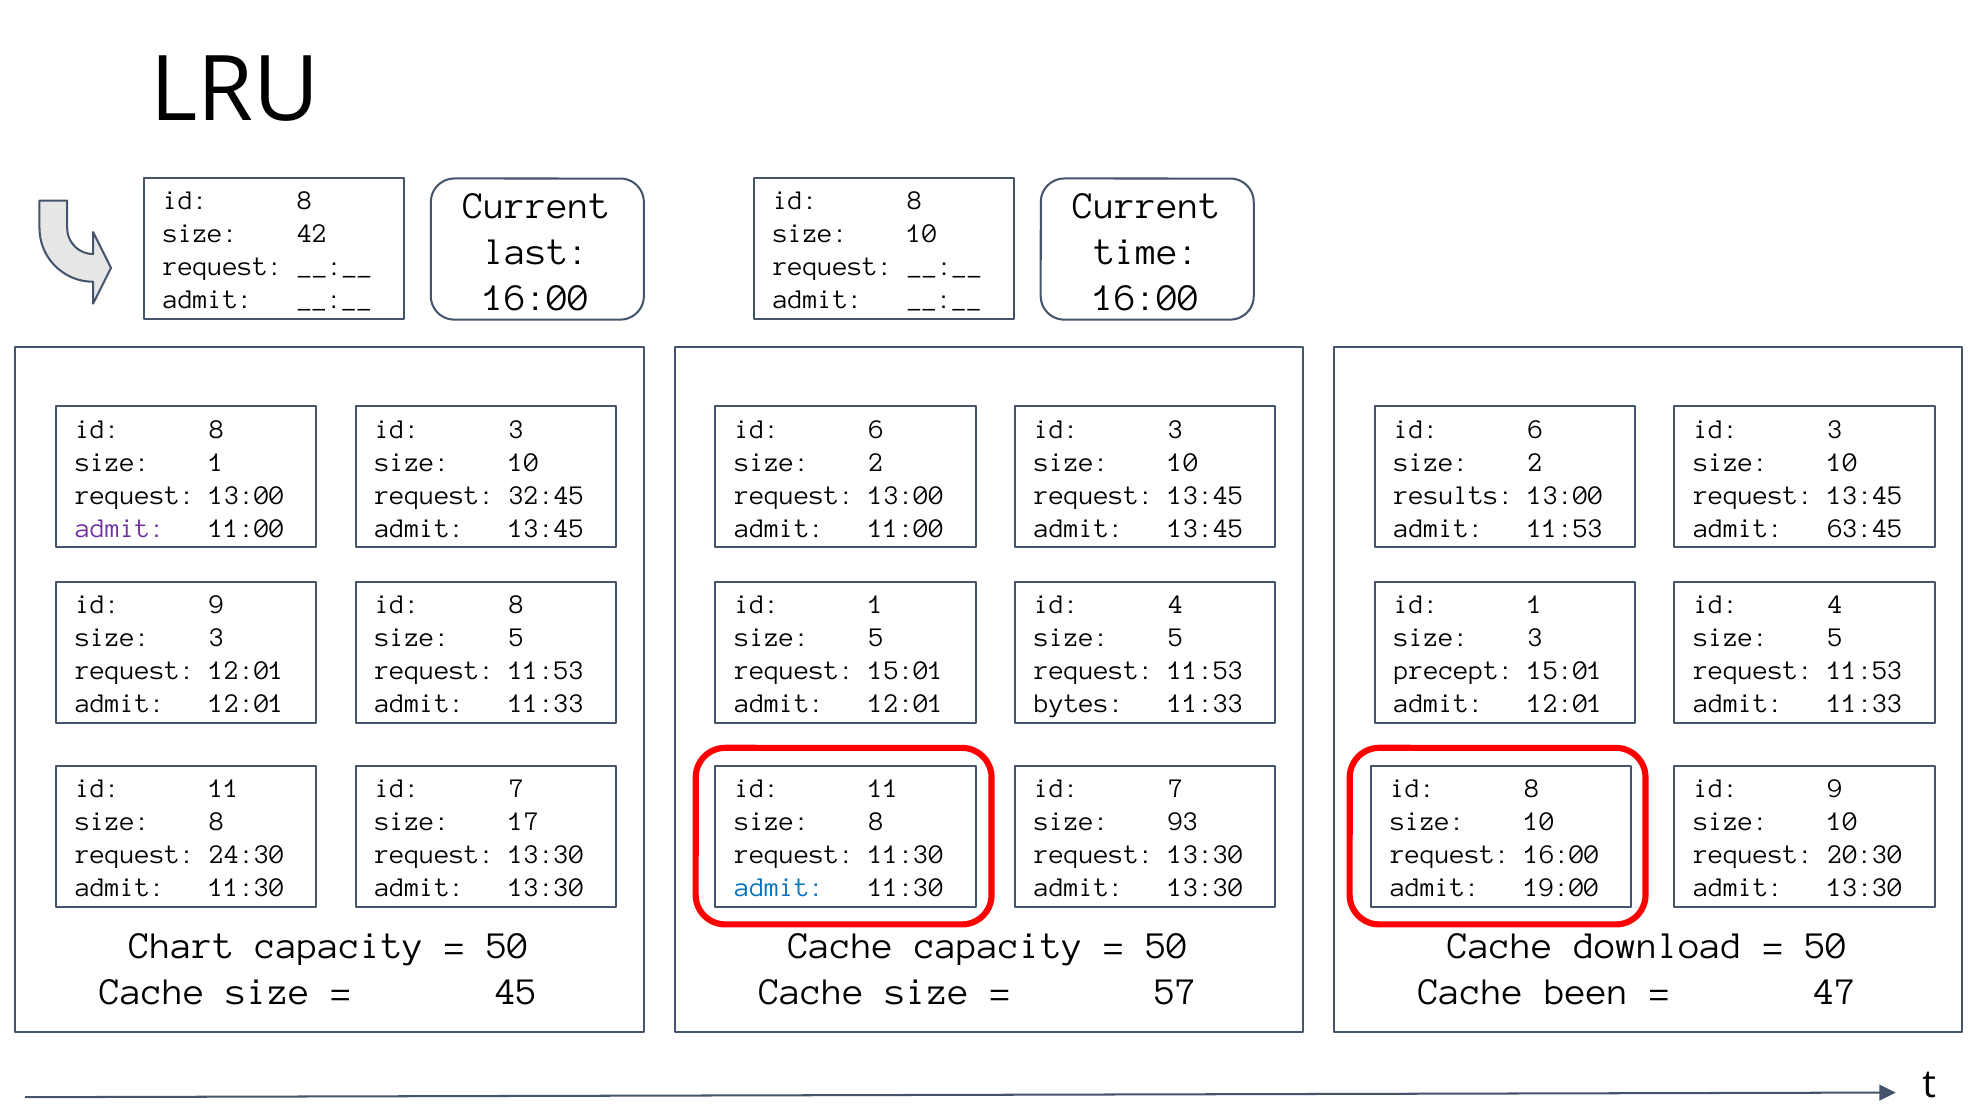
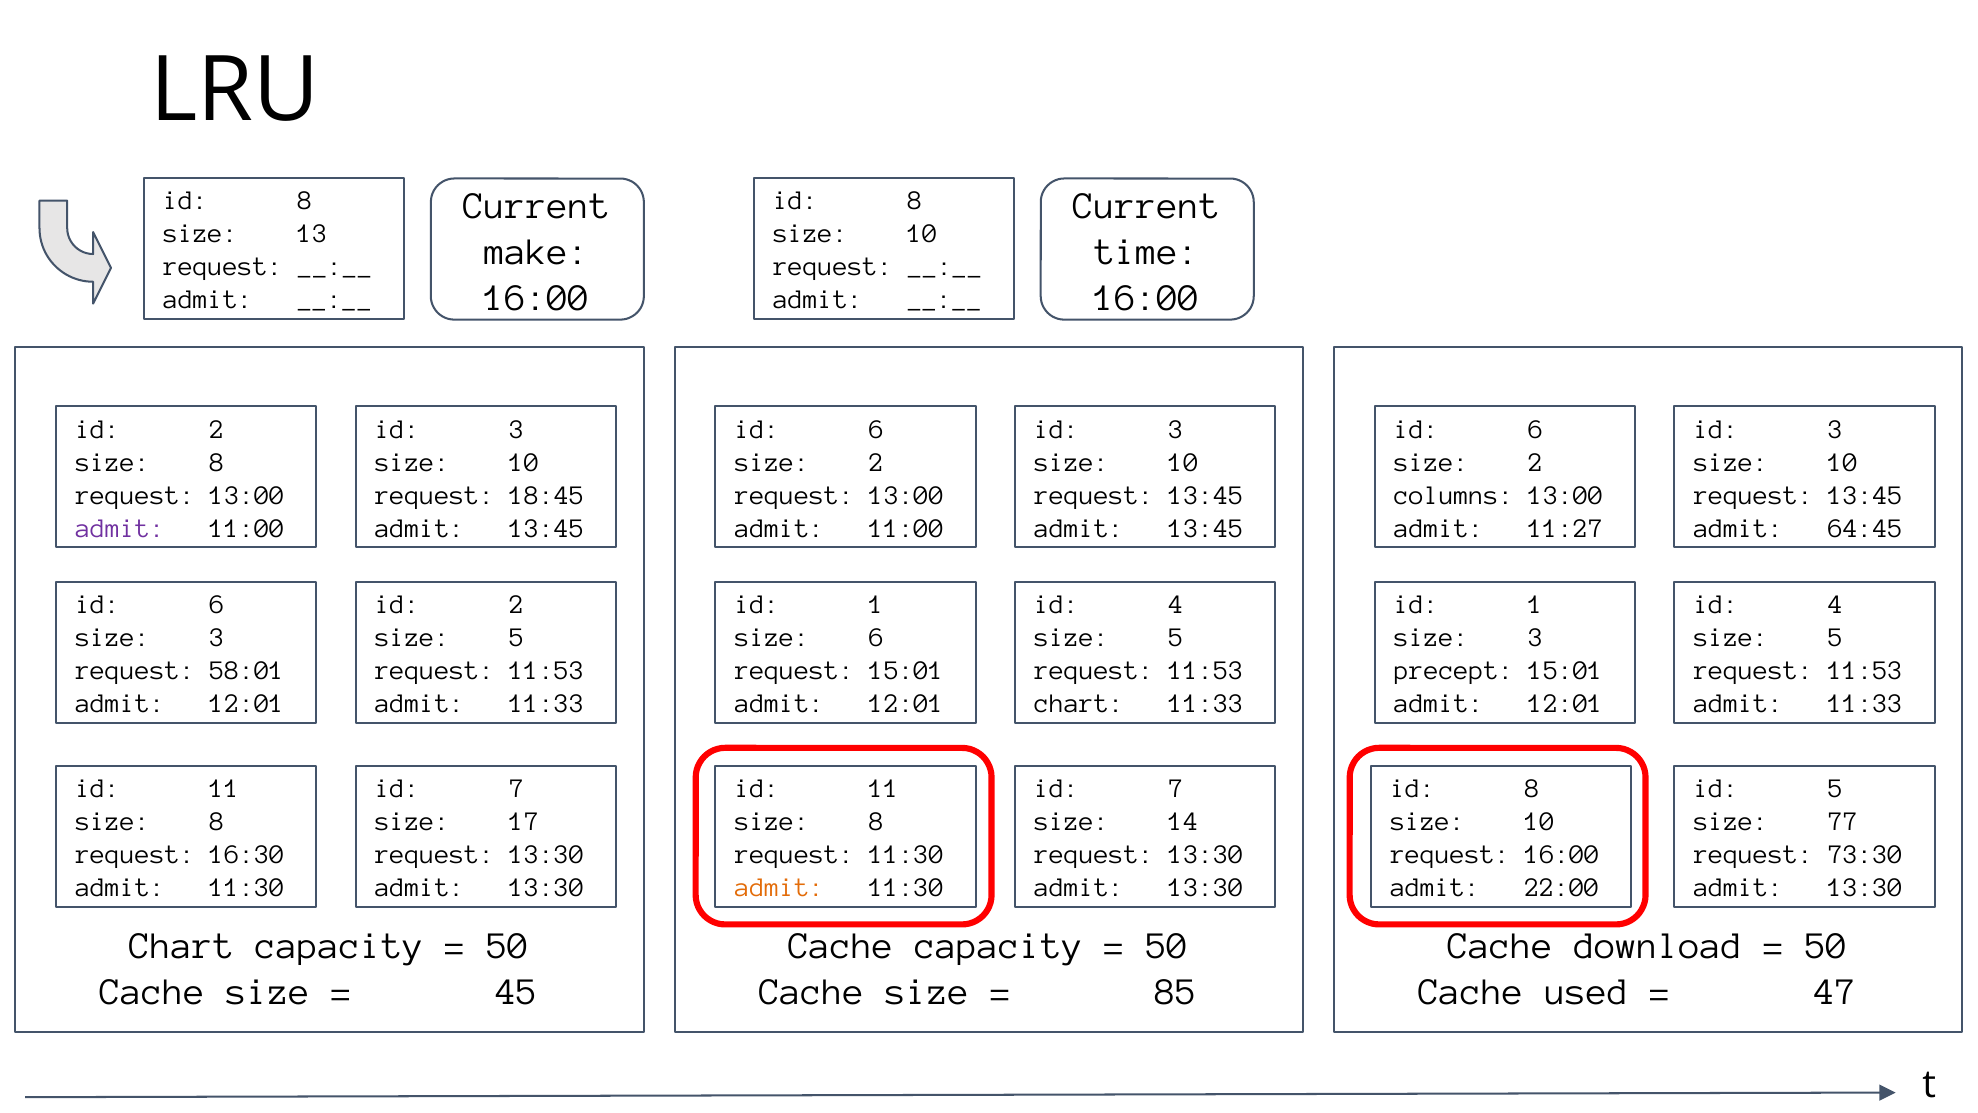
42: 42 -> 13 (313, 234)
last: last -> make (537, 252)
8: 8 -> 2 (217, 429)
1: 1 -> 8 (217, 462)
32:45: 32:45 -> 18:45 (547, 495)
results: results -> columns (1454, 495)
admit 11:53: 11:53 -> 11:27 (1566, 528)
63:45: 63:45 -> 64:45 (1866, 528)
9: 9 -> 6 (217, 604)
8: 8 -> 2 (517, 604)
5: 5 -> 6 (877, 637)
request 12:01: 12:01 -> 58:01 (247, 670)
bytes: bytes -> chart (1079, 703)
9: 9 -> 5 (1836, 788)
93: 93 -> 14 (1184, 821)
10: 10 -> 77 (1843, 821)
24:30: 24:30 -> 16:30 (247, 854)
20:30: 20:30 -> 73:30 (1866, 854)
admit colour: blue -> orange (780, 887)
19:00: 19:00 -> 22:00 (1562, 887)
57: 57 -> 85 (1176, 992)
been: been -> used (1587, 992)
